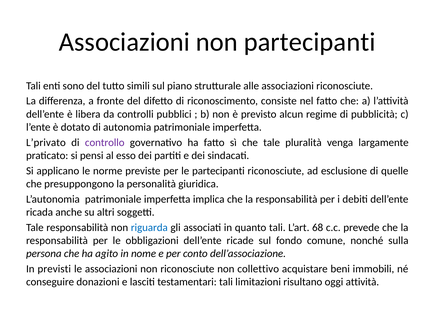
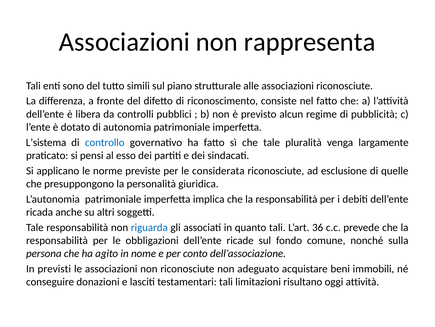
non partecipanti: partecipanti -> rappresenta (310, 42)
L’privato: L’privato -> L’sistema (46, 142)
controllo colour: purple -> blue (105, 142)
le partecipanti: partecipanti -> considerata (218, 170)
68: 68 -> 36 (318, 227)
collettivo: collettivo -> adeguato (258, 268)
